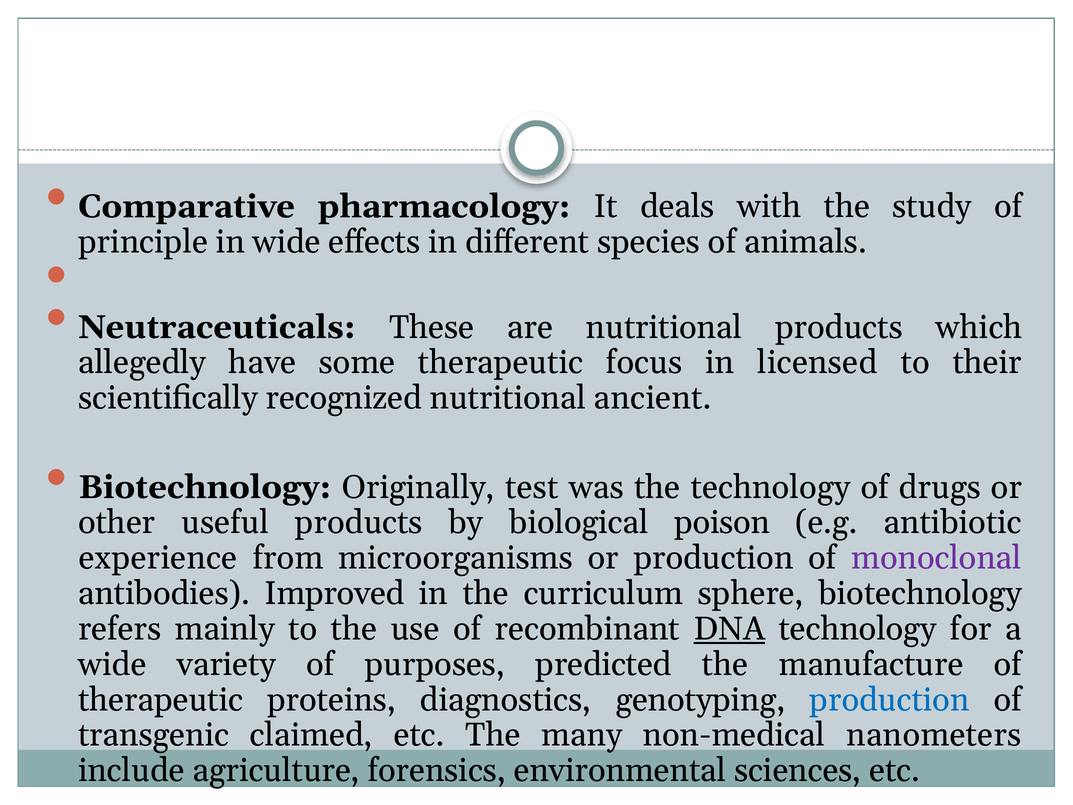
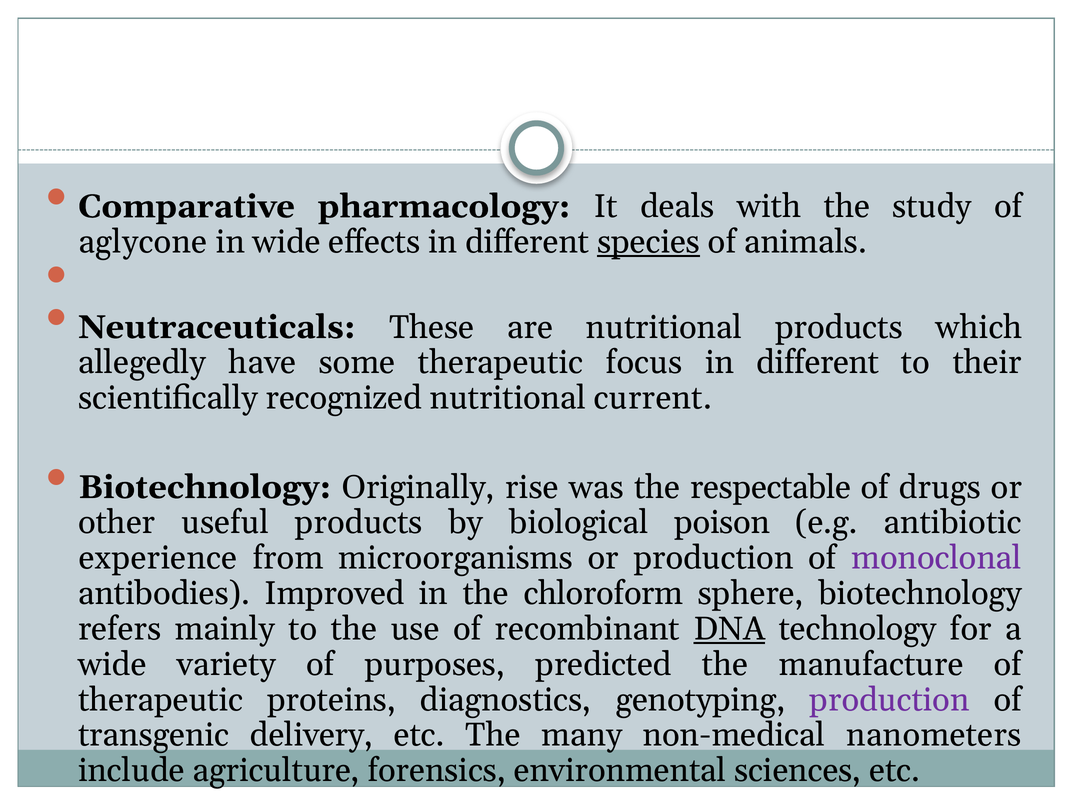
principle: principle -> aglycone (143, 242)
species underline: none -> present (649, 242)
licensed: licensed -> different (818, 362)
ancient: ancient -> current (653, 398)
test: test -> rise (532, 487)
the technology: technology -> respectable (771, 487)
curriculum: curriculum -> chloroform (603, 593)
production colour: blue -> purple (889, 699)
claimed: claimed -> delivery (311, 735)
